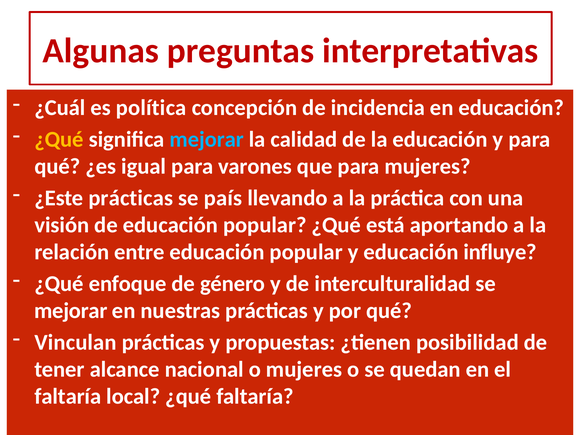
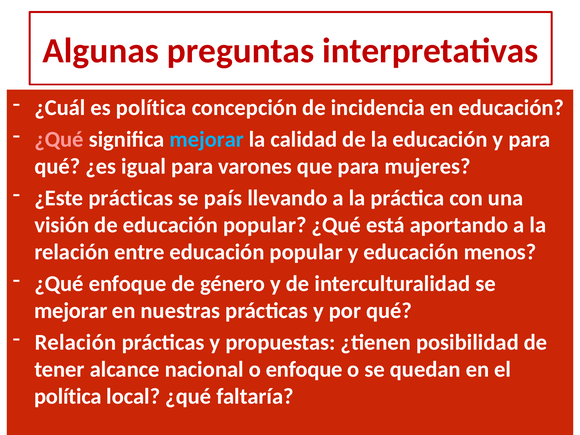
¿Qué colour: yellow -> pink (59, 139)
influye: influye -> menos (500, 252)
Vinculan: Vinculan -> Relación (75, 342)
o mujeres: mujeres -> enfoque (304, 369)
faltaría: faltaría -> política (68, 397)
